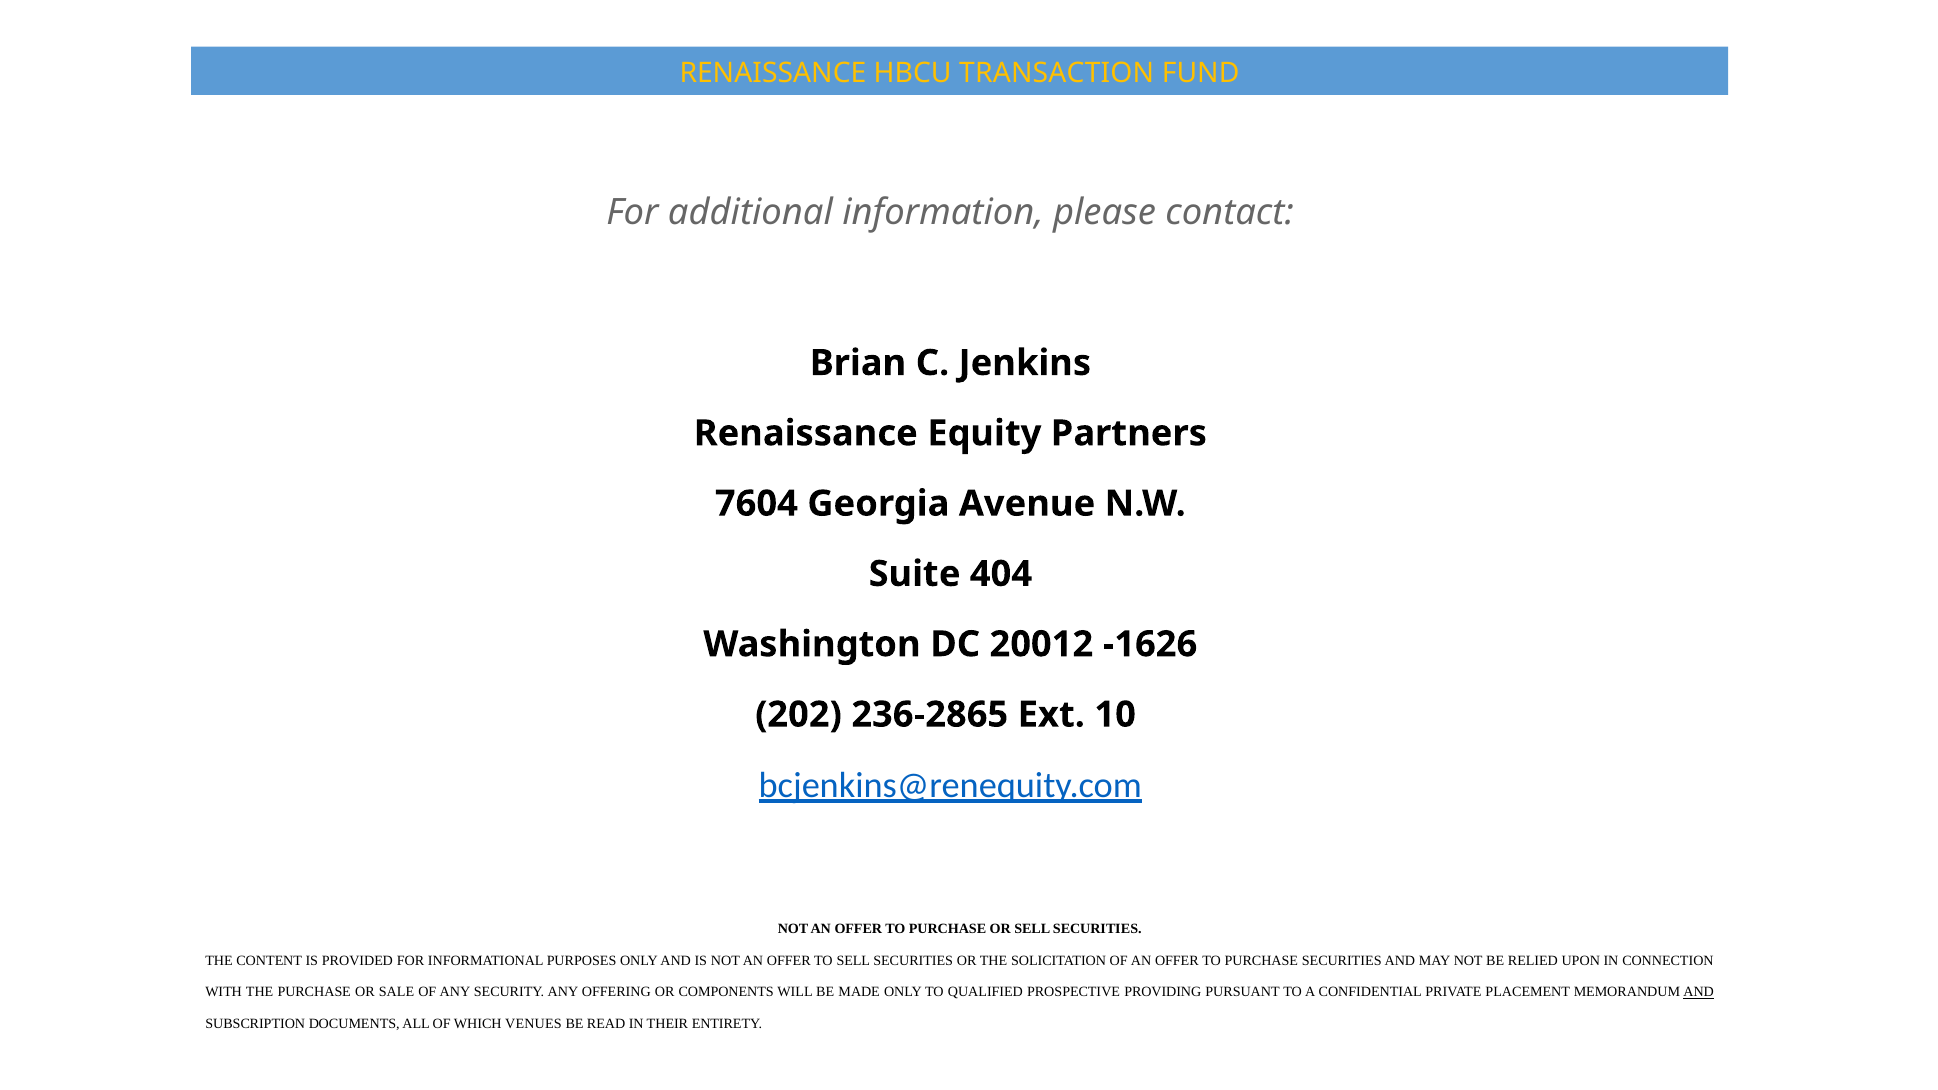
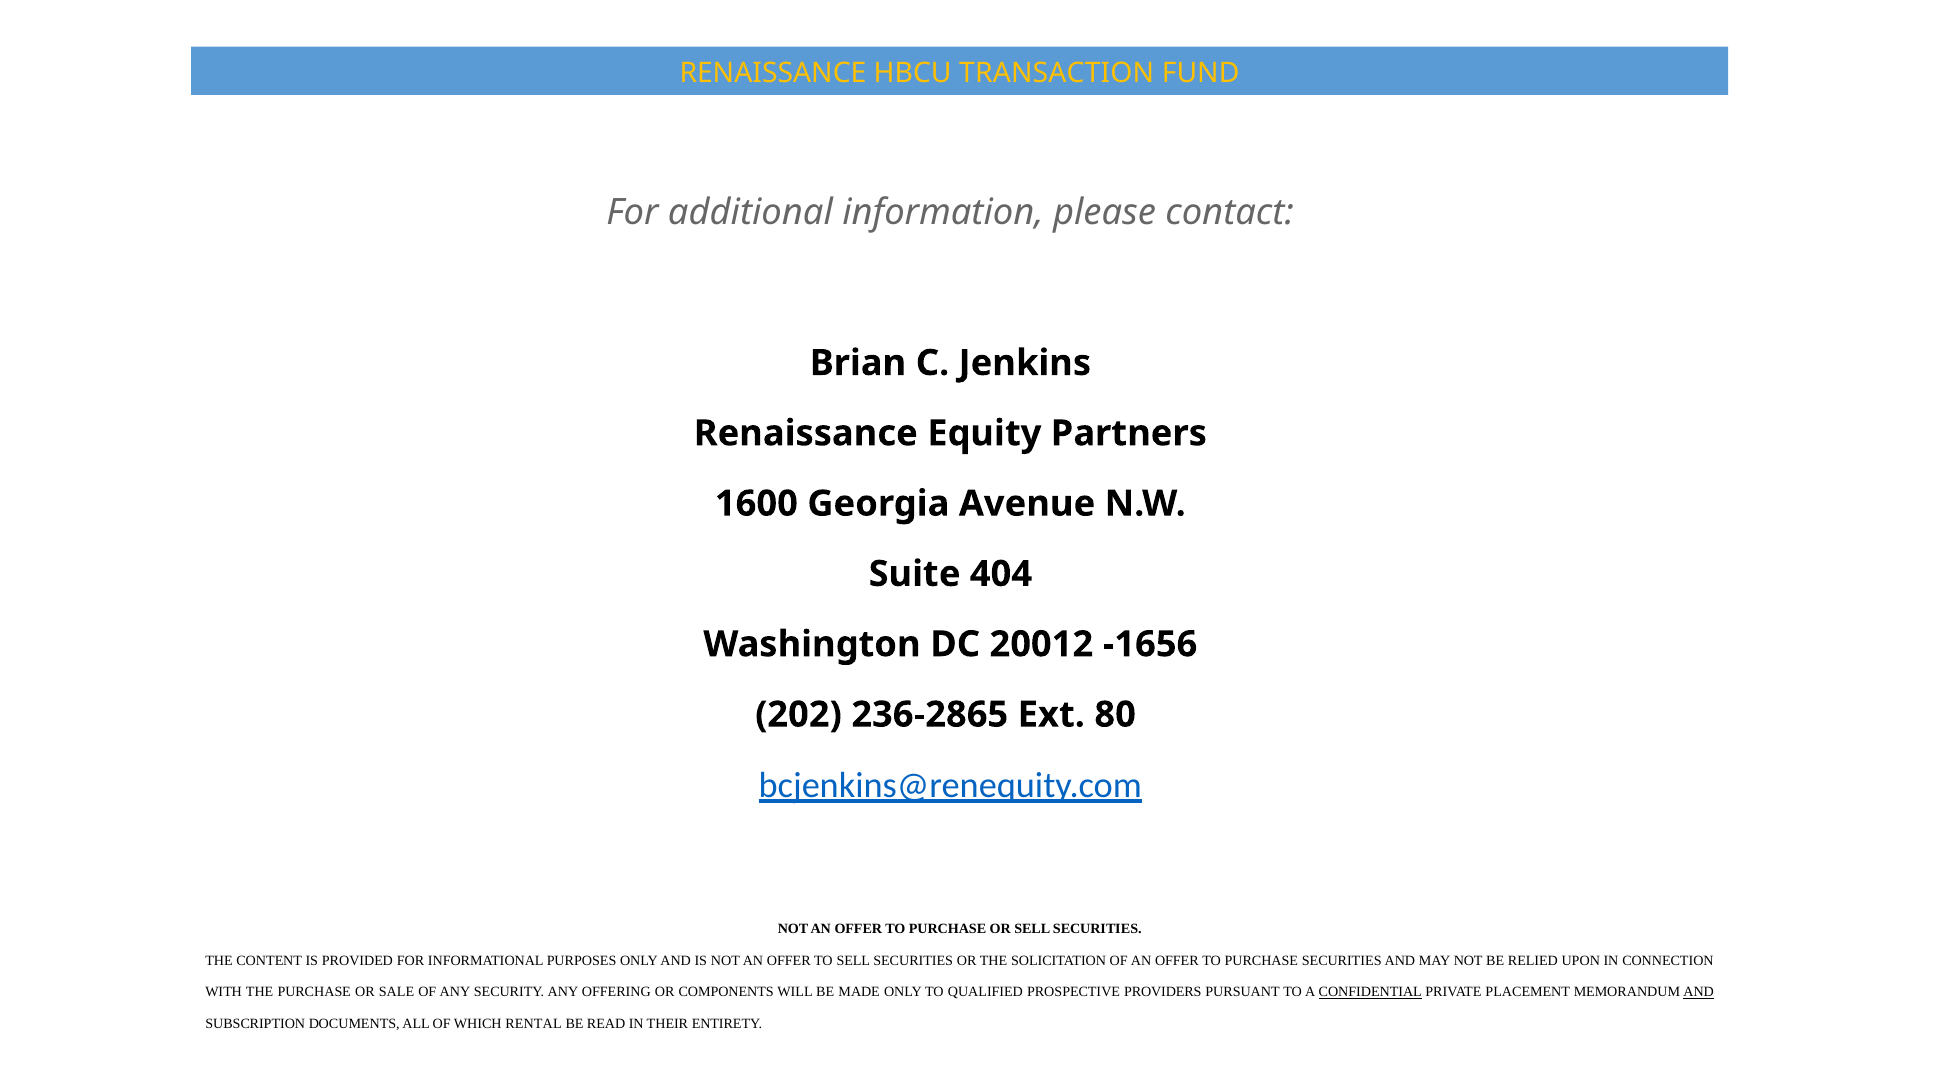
7604: 7604 -> 1600 (756, 504)
-1626: -1626 -> -1656 (1150, 644)
10: 10 -> 80 (1115, 715)
PROVIDING: PROVIDING -> PROVIDERS (1163, 992)
CONFIDENTIAL underline: none -> present (1370, 992)
VENUES: VENUES -> RENTAL (533, 1024)
